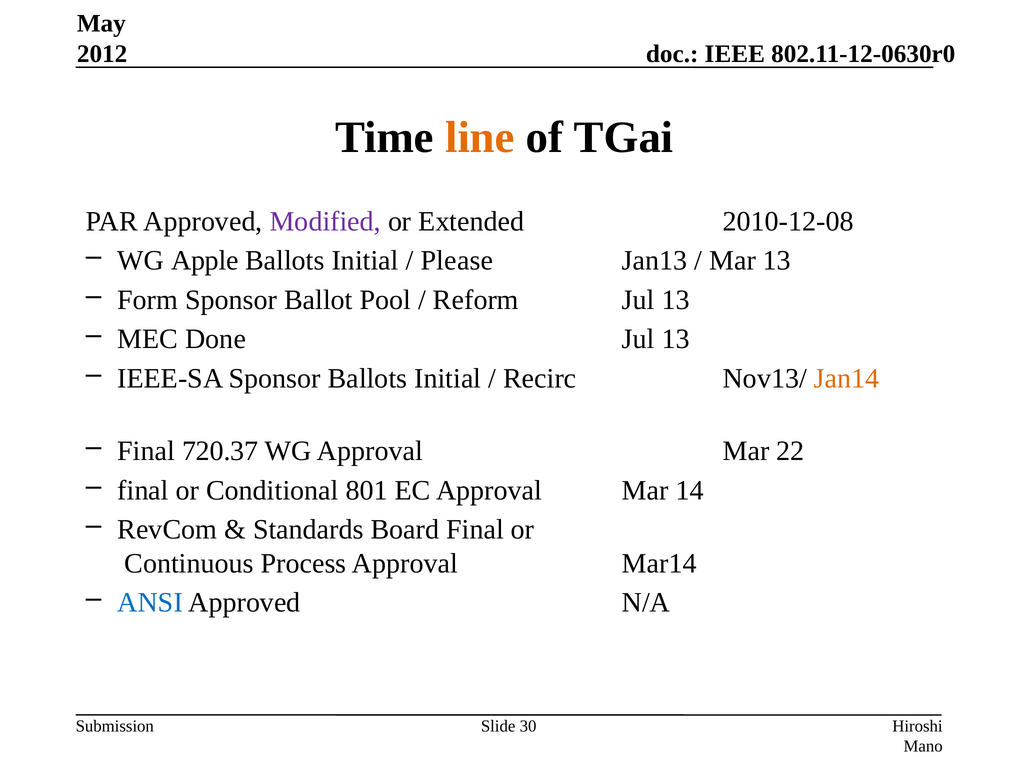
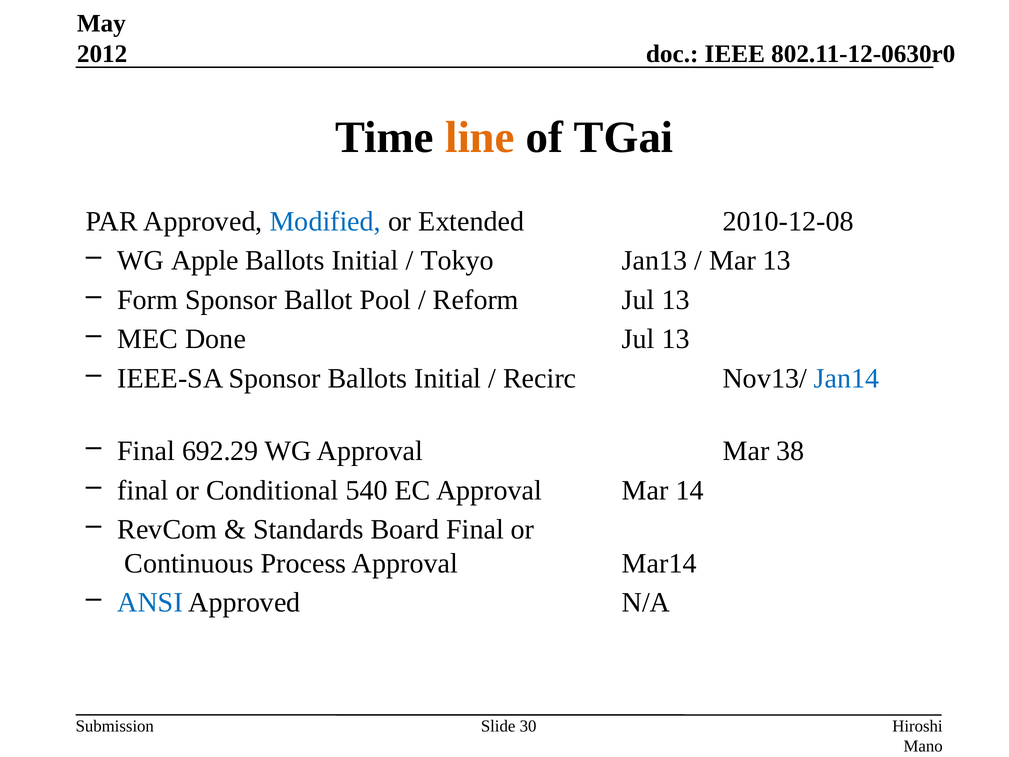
Modified colour: purple -> blue (325, 221)
Please: Please -> Tokyo (457, 260)
Jan14 colour: orange -> blue (847, 378)
720.37: 720.37 -> 692.29 (220, 451)
22: 22 -> 38 (790, 451)
801: 801 -> 540 (367, 490)
